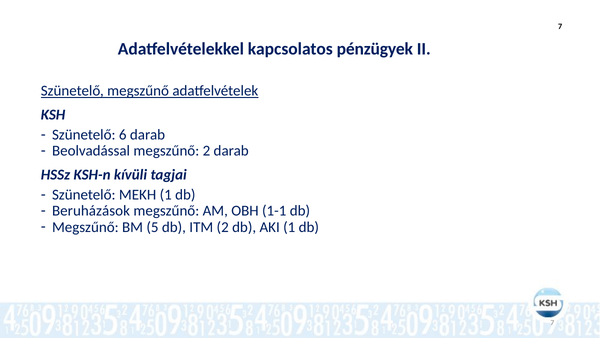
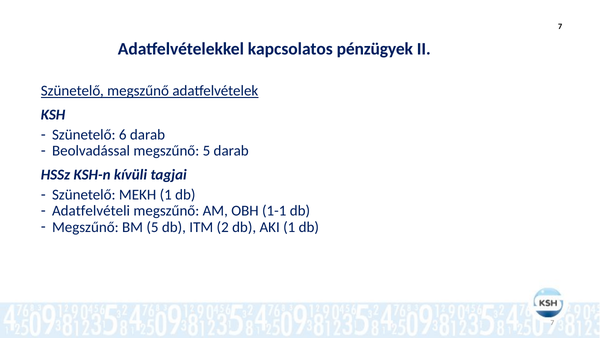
megszűnő 2: 2 -> 5 (206, 151)
Beruházások: Beruházások -> Adatfelvételi (91, 211)
